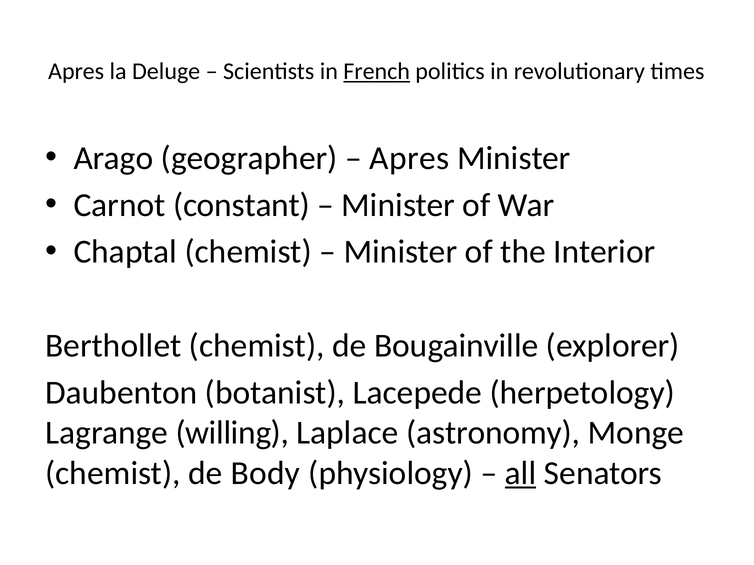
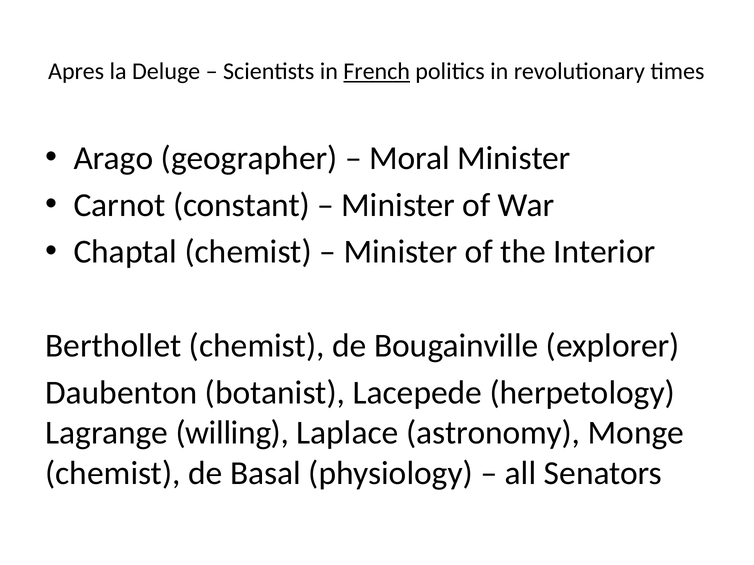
Apres: Apres -> Moral (410, 158)
Body: Body -> Basal (266, 474)
all underline: present -> none (521, 474)
